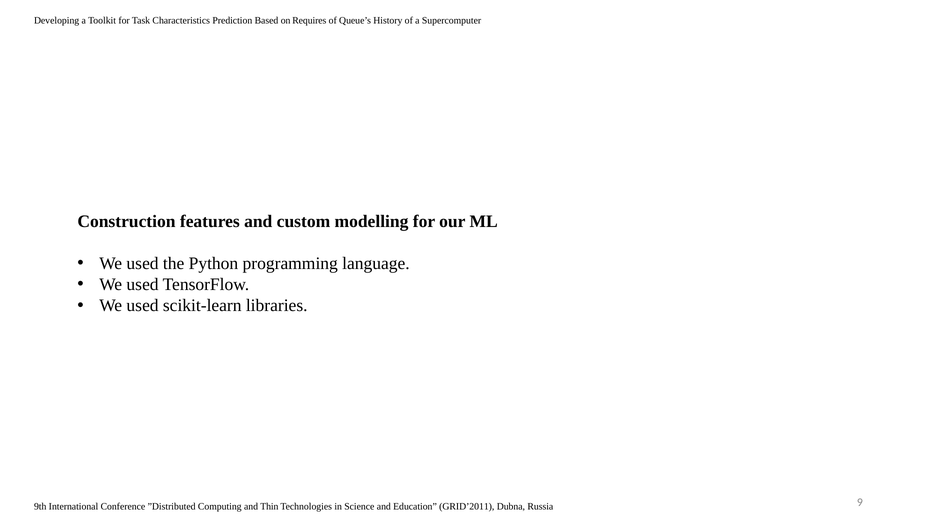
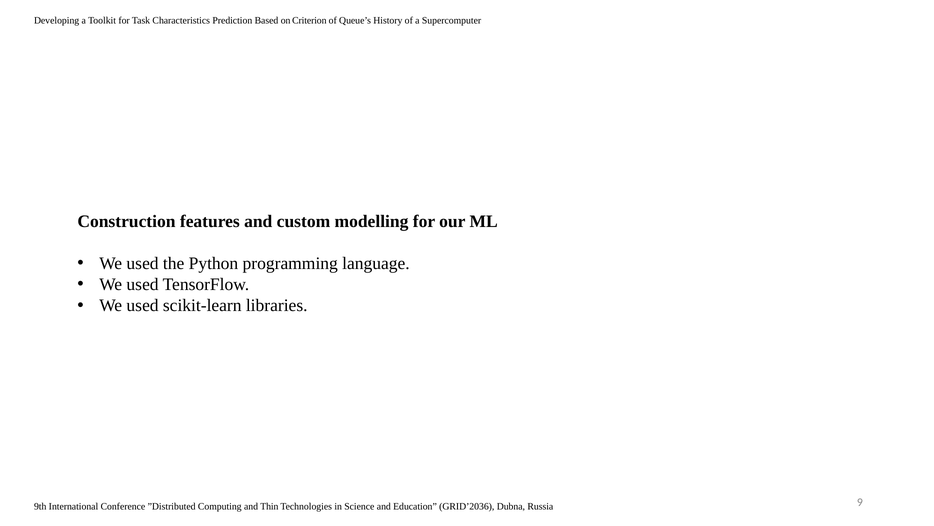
Requires: Requires -> Criterion (309, 21)
GRID’2011: GRID’2011 -> GRID’2036 (467, 506)
